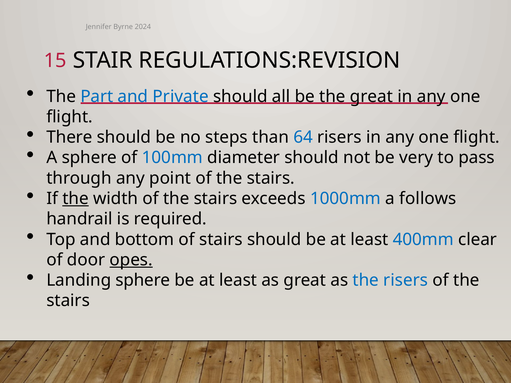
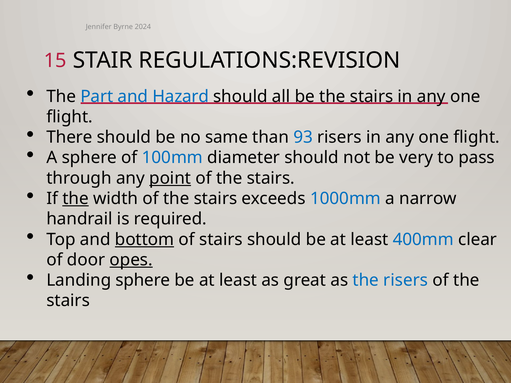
Private: Private -> Hazard (181, 96)
be the great: great -> stairs (372, 96)
steps: steps -> same (227, 137)
64: 64 -> 93 (303, 137)
point underline: none -> present (170, 178)
follows: follows -> narrow (428, 199)
bottom underline: none -> present (145, 240)
